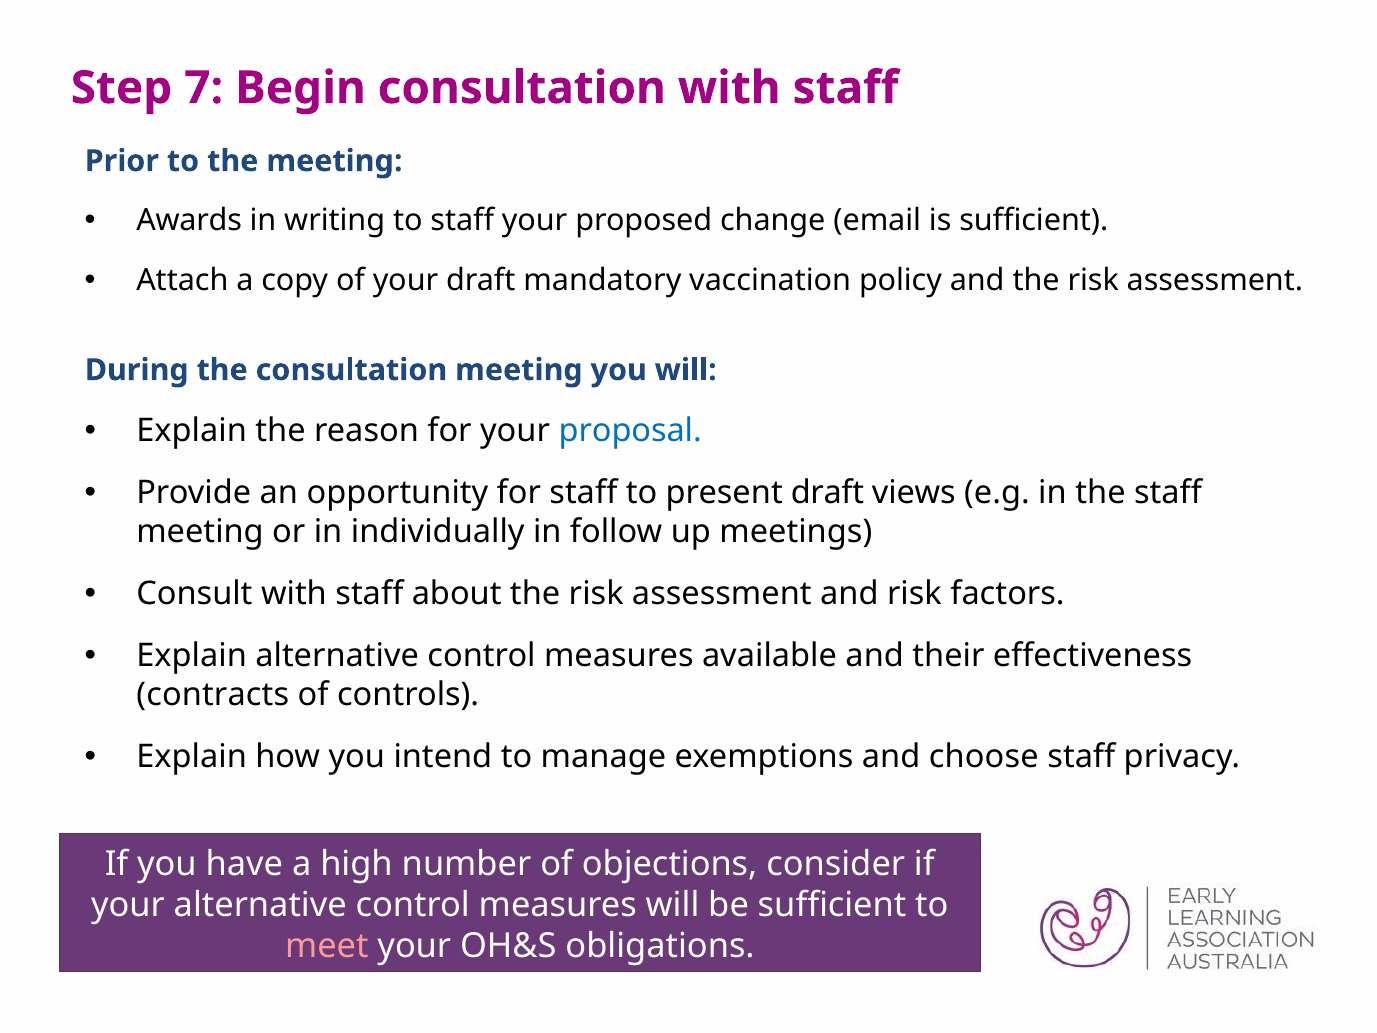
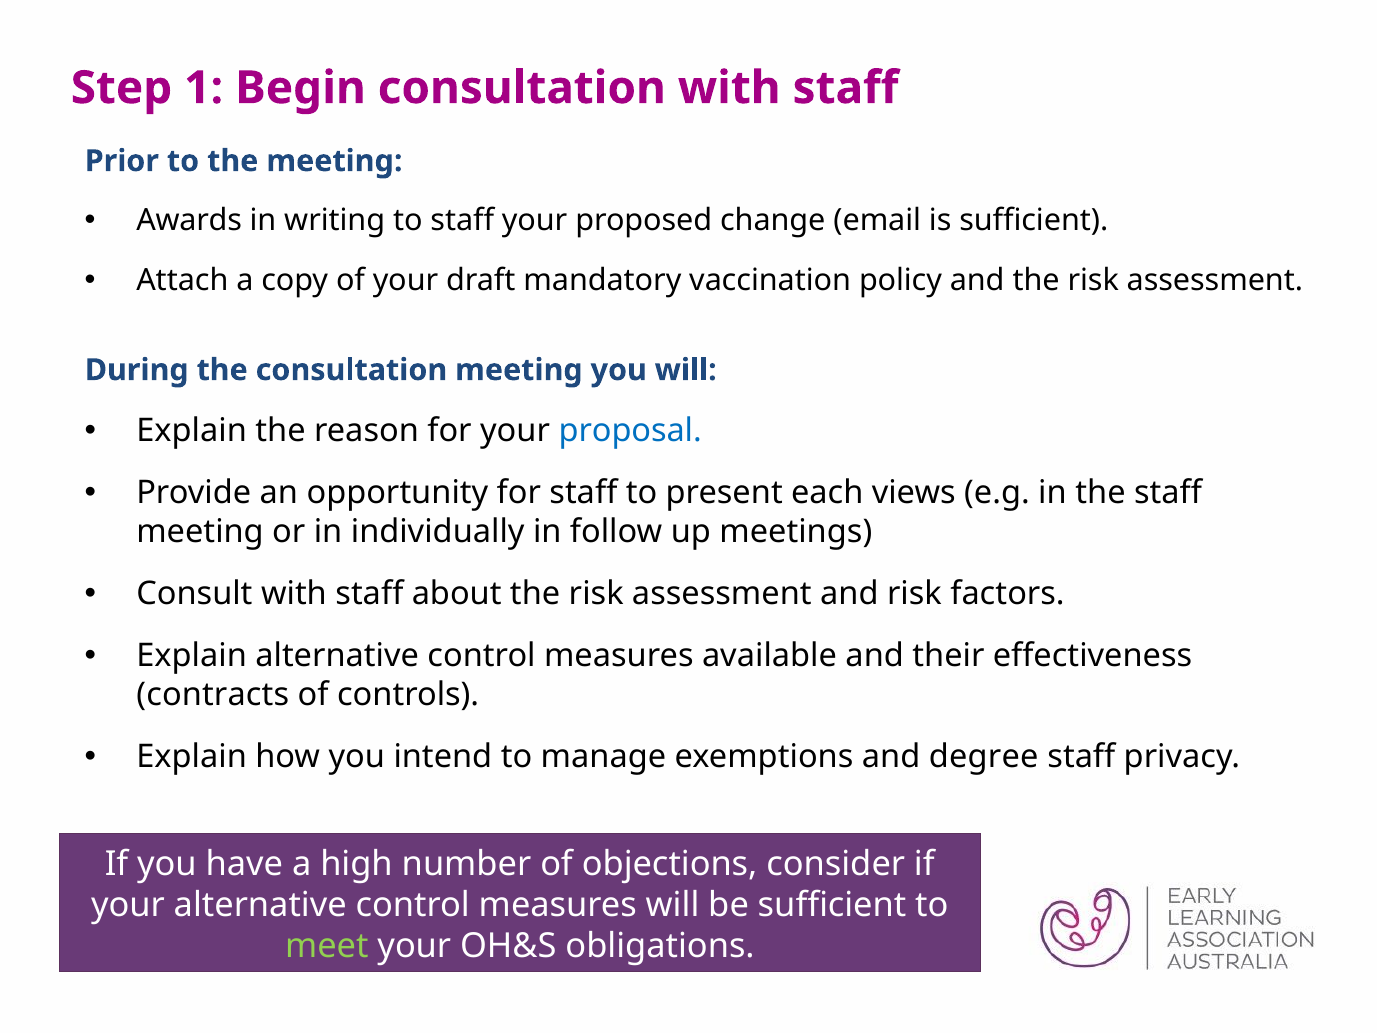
7: 7 -> 1 (204, 88)
present draft: draft -> each (827, 493)
choose: choose -> degree (984, 757)
meet colour: pink -> light green (327, 946)
